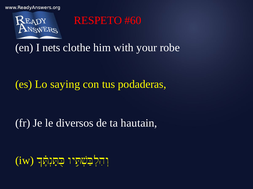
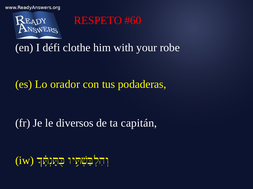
nets: nets -> défi (51, 48)
saying: saying -> orador (65, 84)
hautain: hautain -> capitán (139, 123)
